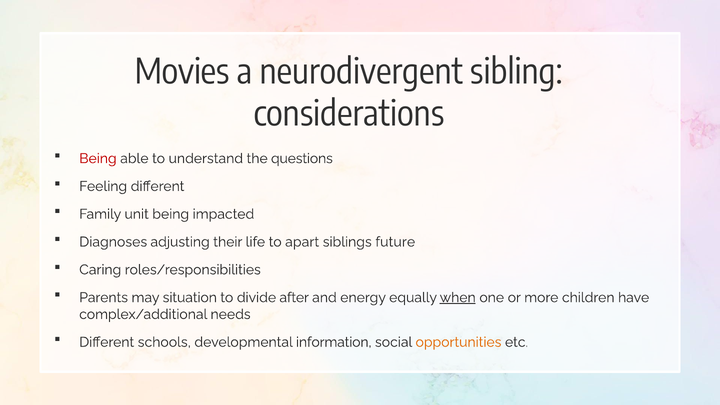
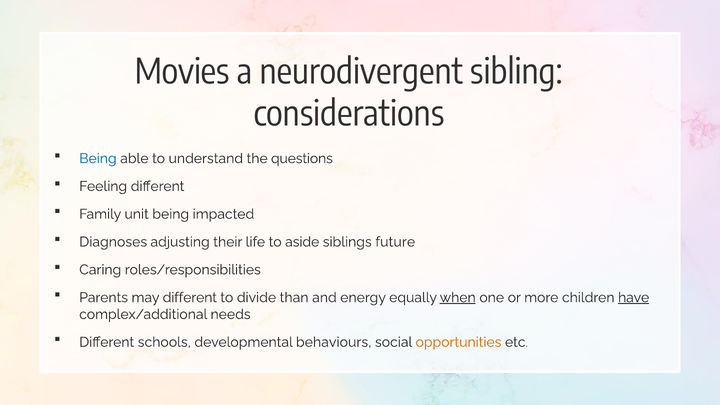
Being colour: red -> blue (98, 158)
apart: apart -> aside (302, 242)
may situation: situation -> different (190, 298)
after: after -> than (294, 298)
have underline: none -> present (634, 298)
information: information -> behaviours (334, 342)
